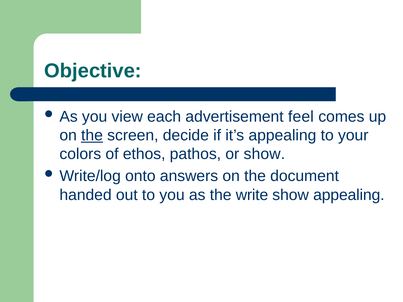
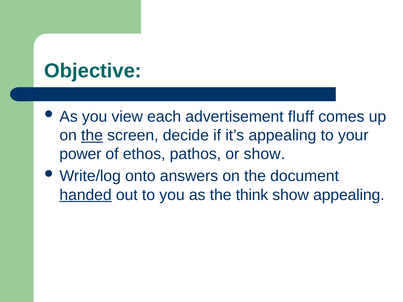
feel: feel -> fluff (301, 117)
colors: colors -> power (80, 154)
handed underline: none -> present (86, 195)
write: write -> think (252, 195)
